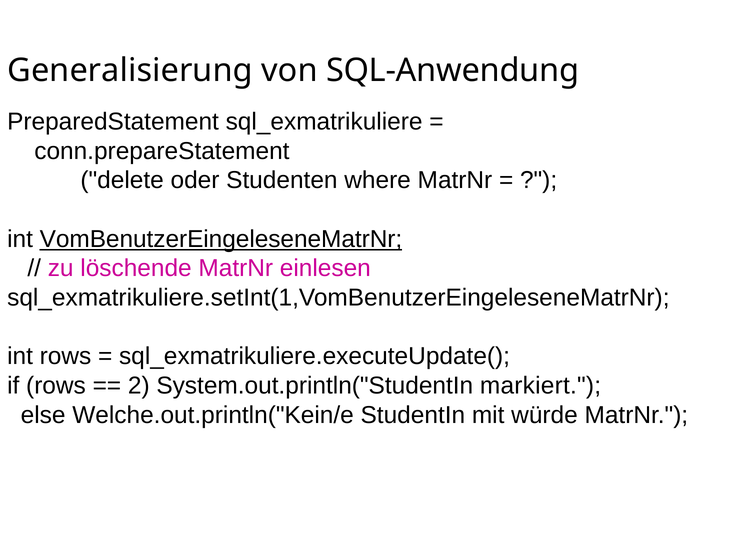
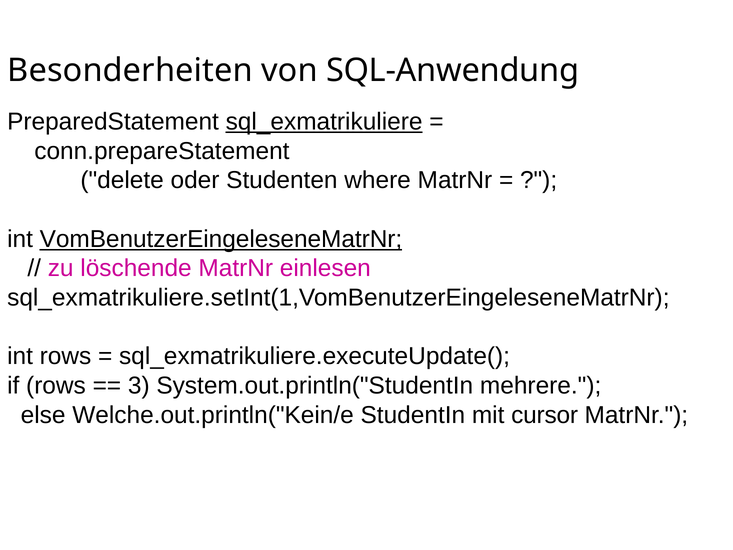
Generalisierung: Generalisierung -> Besonderheiten (130, 71)
sql_exmatrikuliere underline: none -> present (324, 122)
2: 2 -> 3 (139, 386)
markiert: markiert -> mehrere (541, 386)
würde: würde -> cursor (545, 415)
